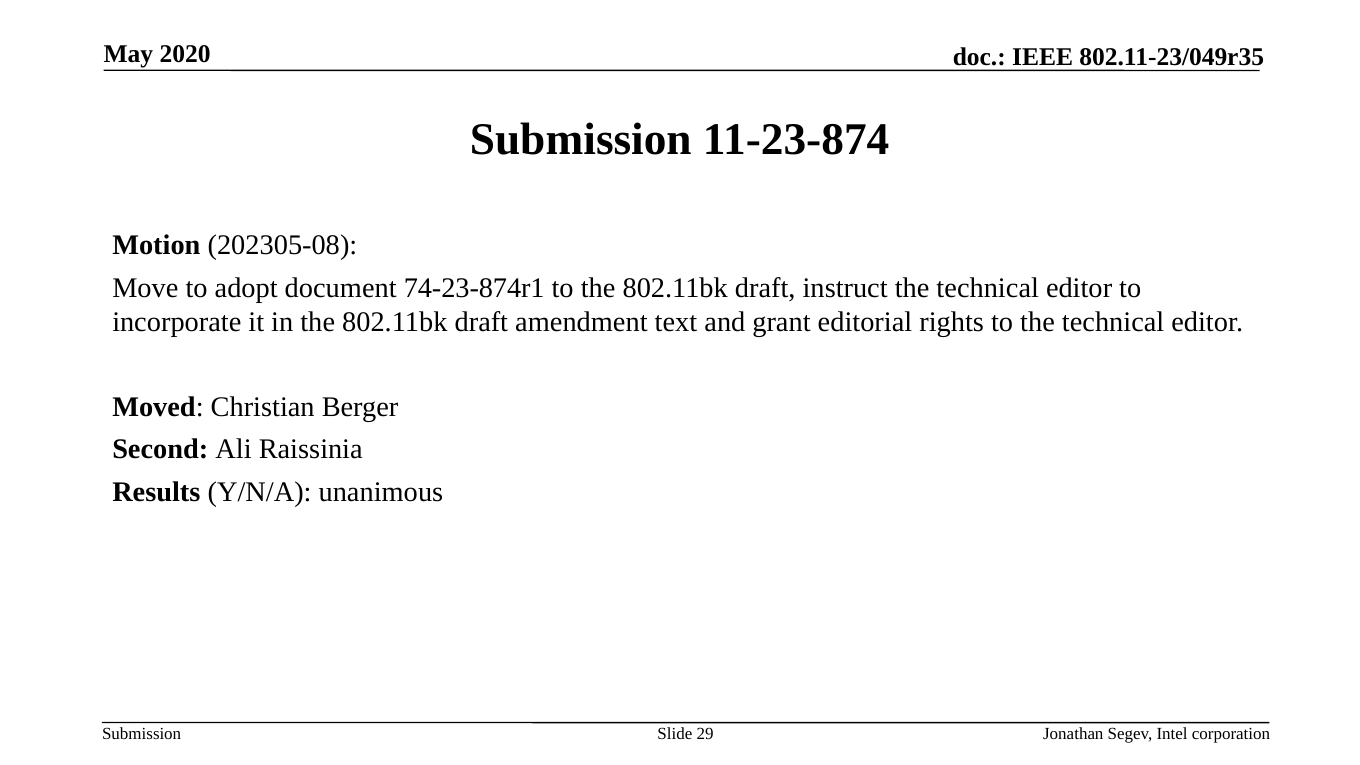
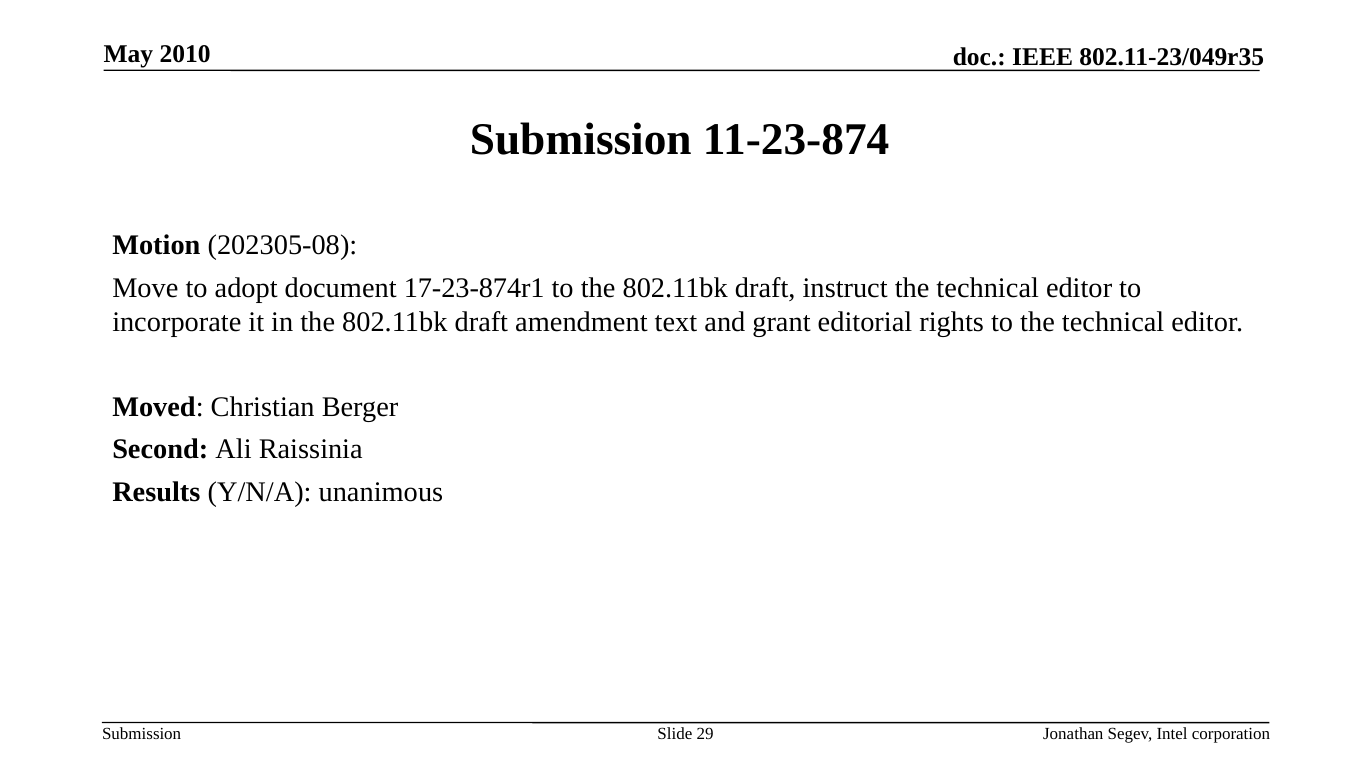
2020: 2020 -> 2010 (185, 54)
74-23-874r1: 74-23-874r1 -> 17-23-874r1 (474, 288)
